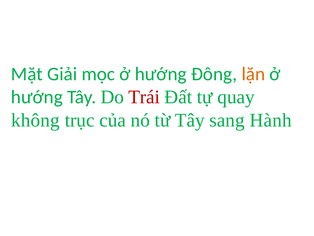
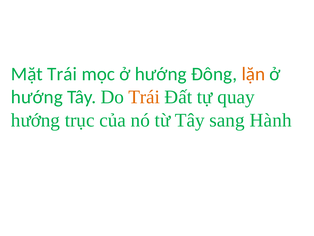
Mặt Giải: Giải -> Trái (62, 74)
Trái colour: red -> orange (144, 97)
không: không -> hướng (36, 120)
